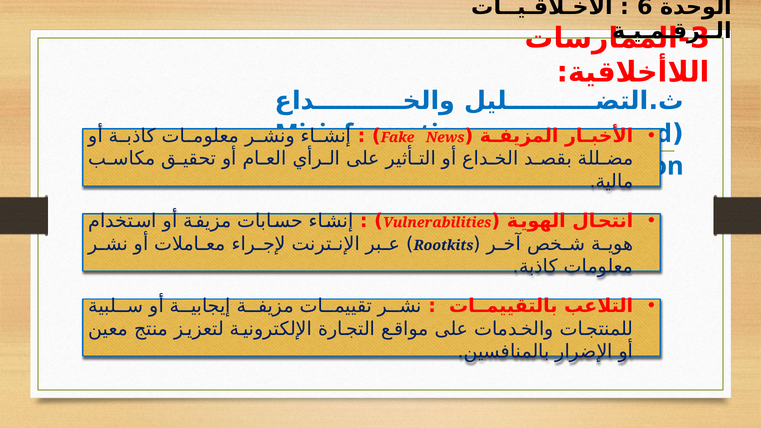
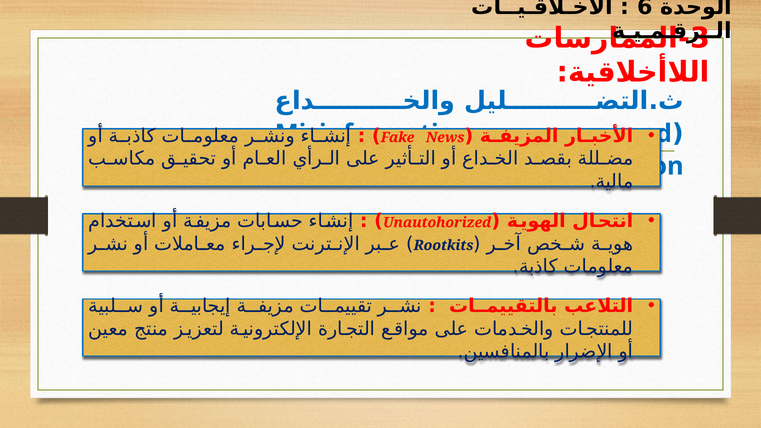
Vulnerabilities: Vulnerabilities -> Unautohorized (437, 223)
